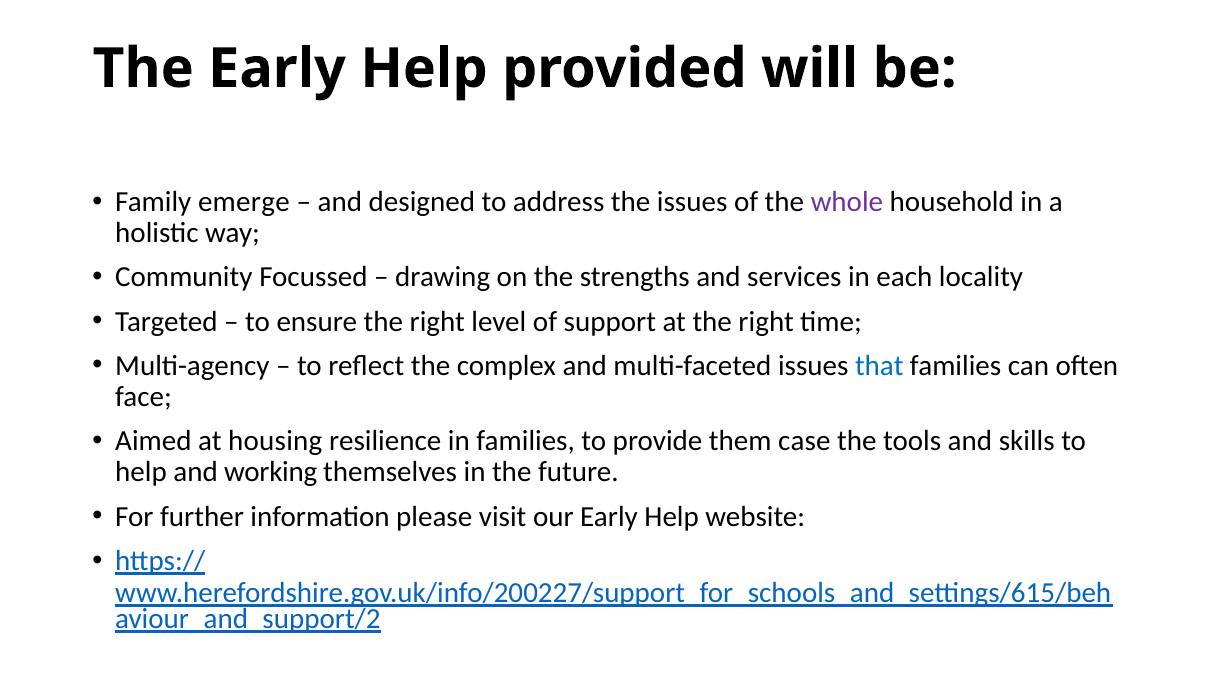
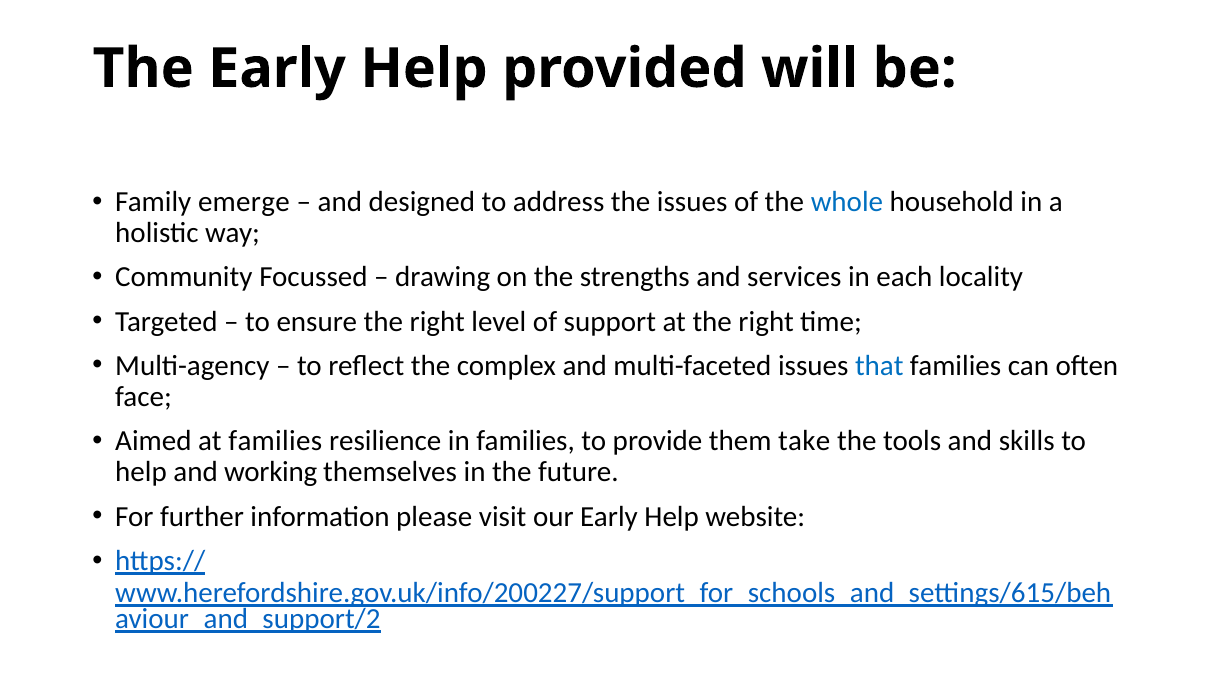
whole colour: purple -> blue (847, 202)
at housing: housing -> families (275, 441)
case: case -> take (804, 441)
